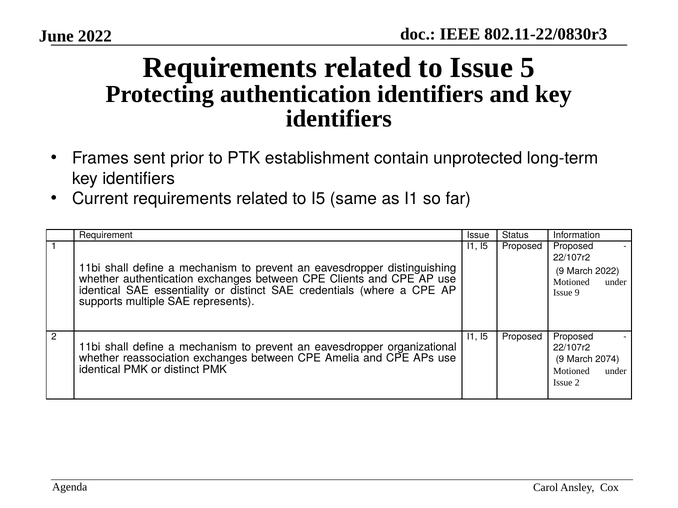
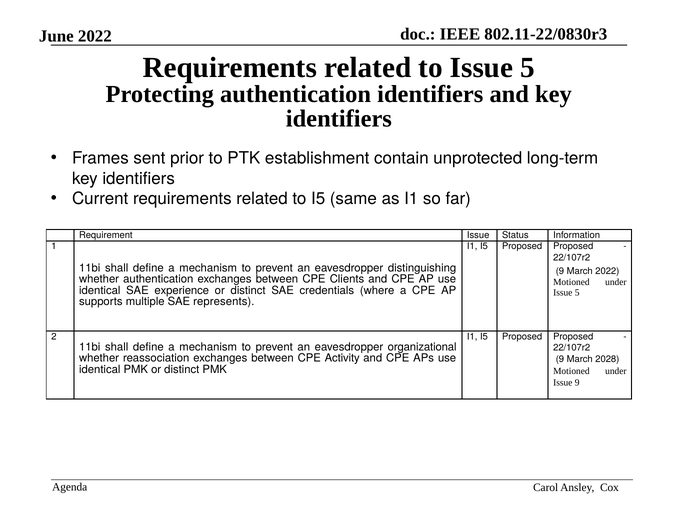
essentiality: essentiality -> experience (182, 291)
9: 9 -> 5 (577, 293)
Amelia: Amelia -> Activity (342, 358)
2074: 2074 -> 2028 (607, 360)
Issue 2: 2 -> 9 (577, 383)
